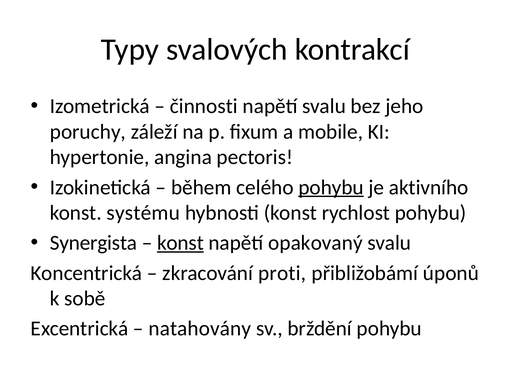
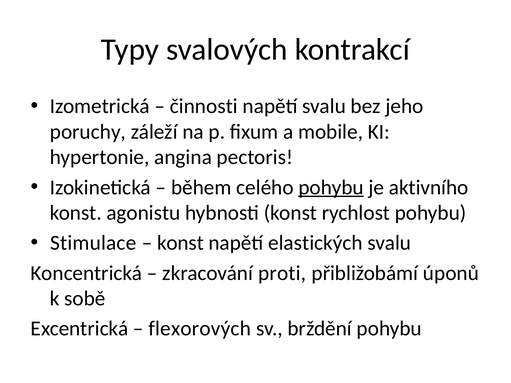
systému: systému -> agonistu (143, 213)
Synergista: Synergista -> Stimulace (93, 243)
konst underline: present -> none (181, 243)
opakovaný: opakovaný -> elastických (315, 243)
natahovány: natahovány -> flexorových (200, 329)
